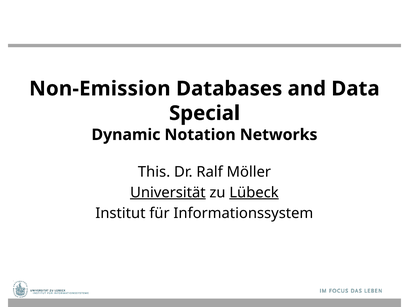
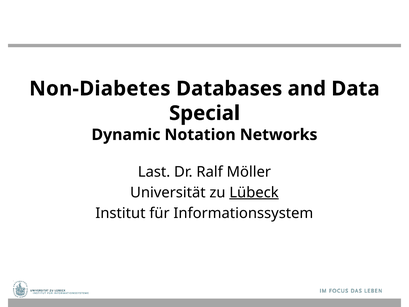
Non-Emission: Non-Emission -> Non-Diabetes (100, 89)
This: This -> Last (154, 172)
Universität underline: present -> none (168, 192)
